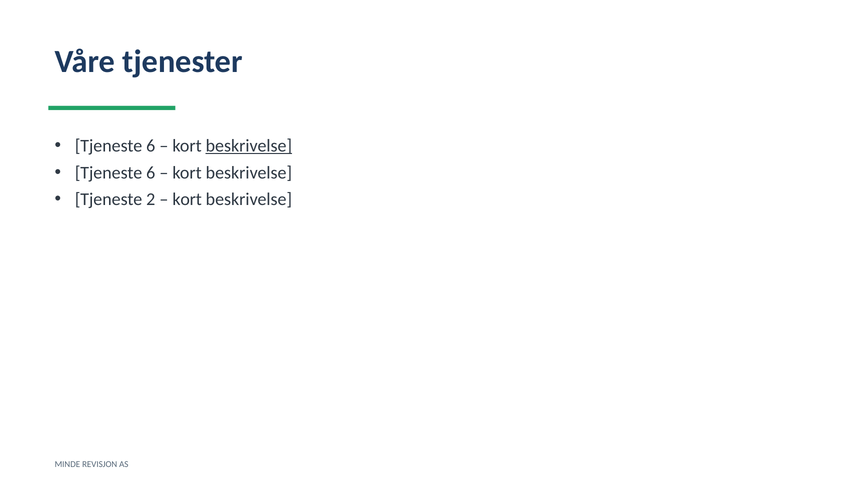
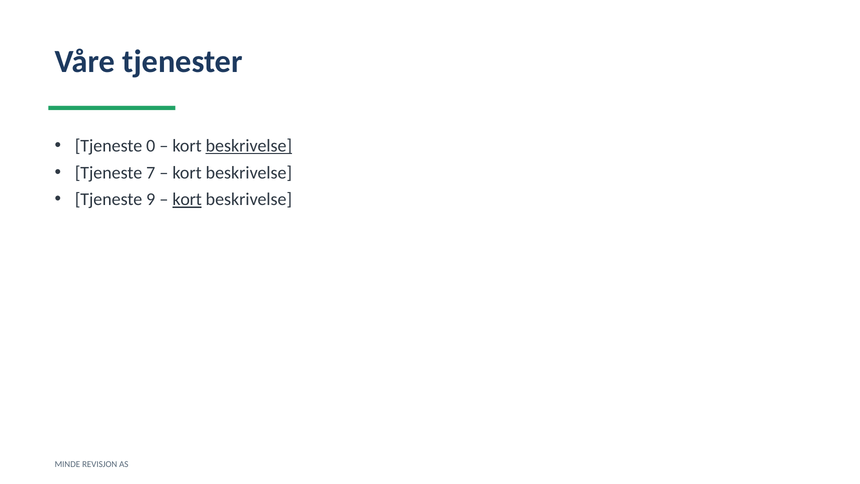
6: 6 -> 0 (151, 146)
6: 6 -> 7 (151, 173)
2: 2 -> 9 (151, 199)
kort underline: none -> present (187, 199)
